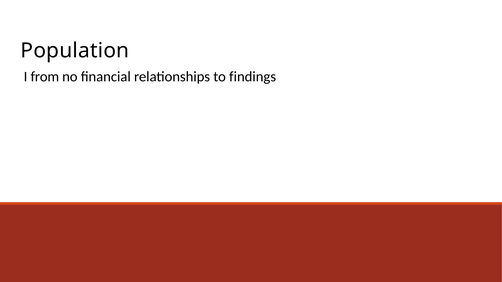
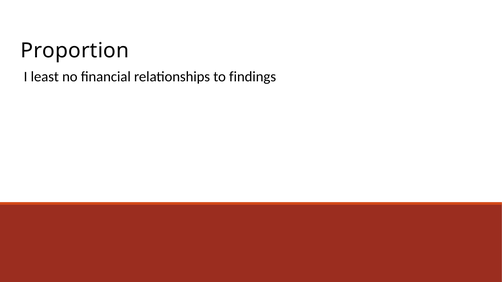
Population: Population -> Proportion (75, 51)
from: from -> least (45, 77)
